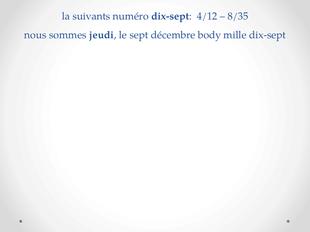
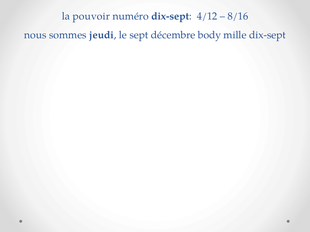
suivants: suivants -> pouvoir (91, 16)
8/35: 8/35 -> 8/16 (238, 16)
